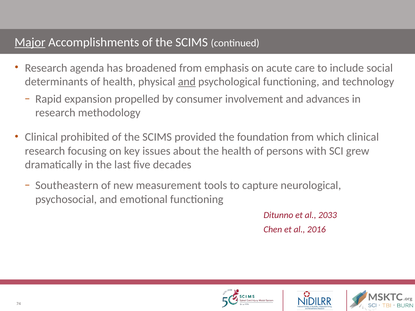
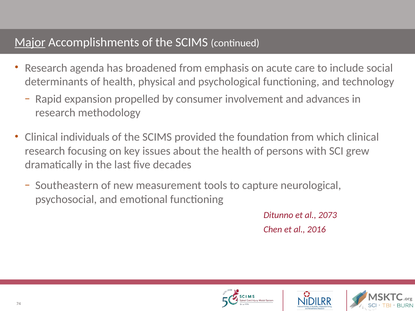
and underline: present -> none (187, 82)
prohibited: prohibited -> individuals (85, 137)
2033: 2033 -> 2073 (328, 215)
